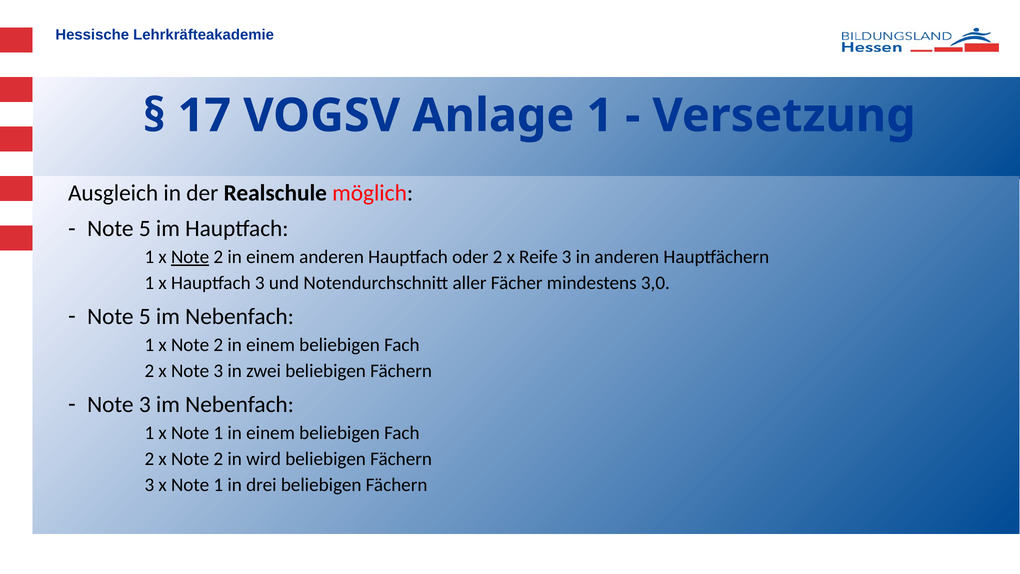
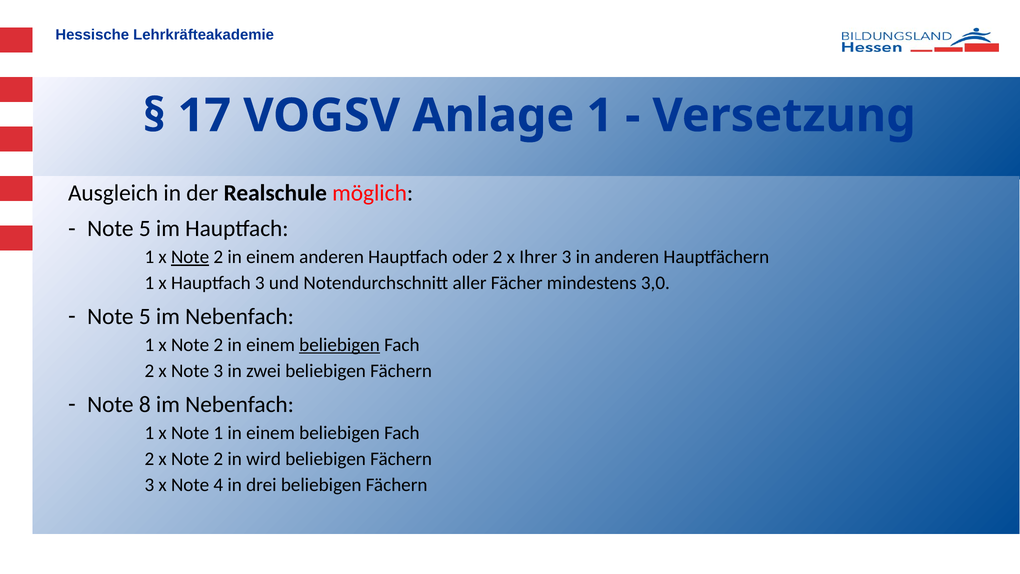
Reife: Reife -> Ihrer (538, 257)
beliebigen underline: none -> present (340, 345)
3: 3 -> 8 (145, 404)
3 x Note 1: 1 -> 4 (218, 484)
